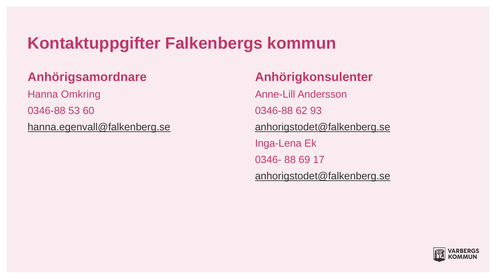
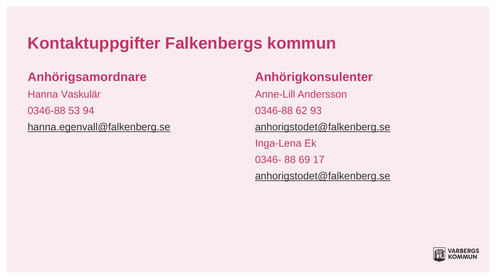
Omkring: Omkring -> Vaskulär (81, 94)
60: 60 -> 94 (89, 111)
